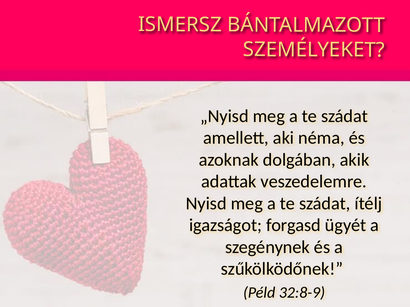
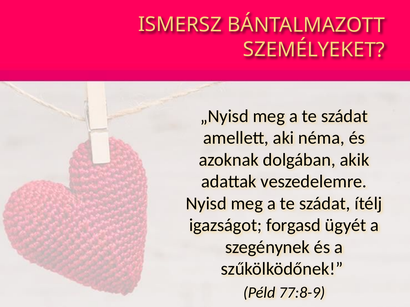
32:8-9: 32:8-9 -> 77:8-9 (302, 293)
